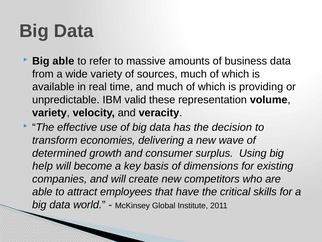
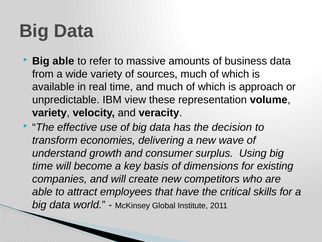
providing: providing -> approach (261, 87)
valid: valid -> view (135, 100)
determined: determined -> understand (59, 153)
help: help -> time (43, 166)
